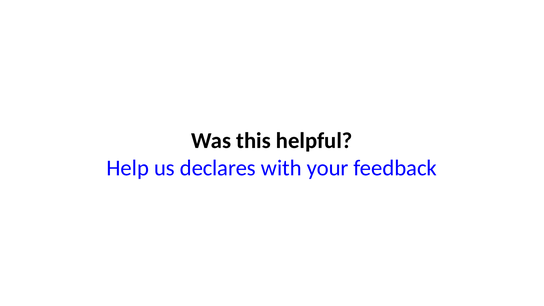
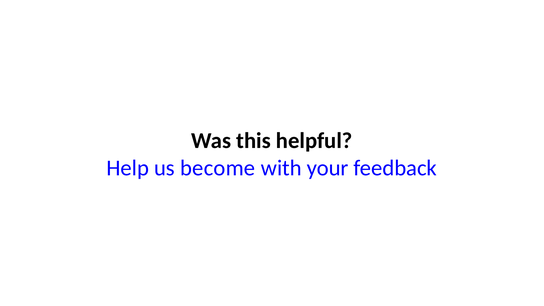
declares: declares -> become (218, 168)
